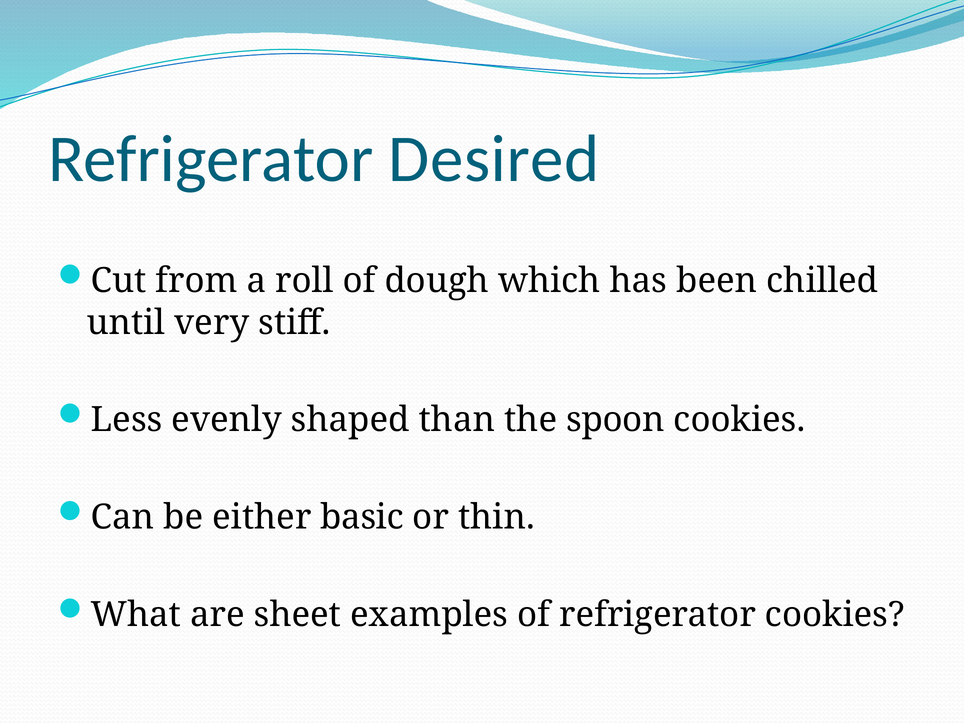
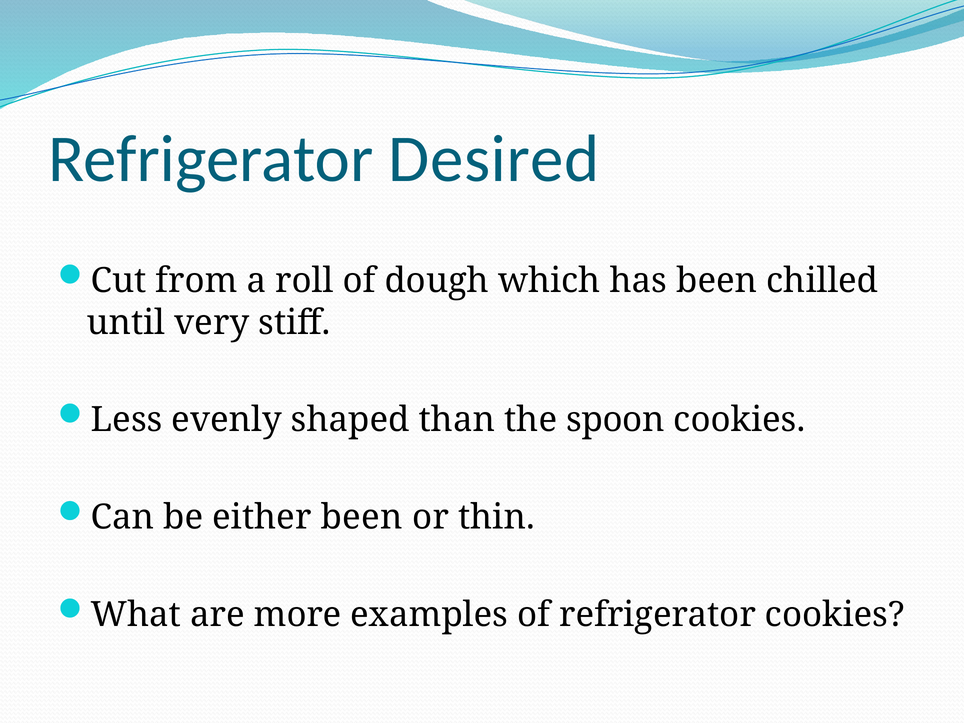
either basic: basic -> been (362, 517)
sheet: sheet -> more (298, 615)
